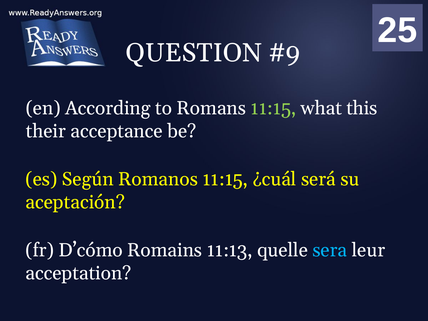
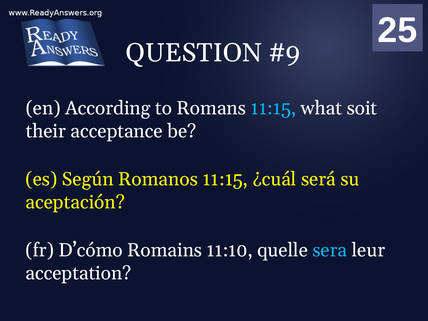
11:15 colour: light green -> light blue (273, 108)
this: this -> soit (362, 108)
11:13: 11:13 -> 11:10 (230, 250)
